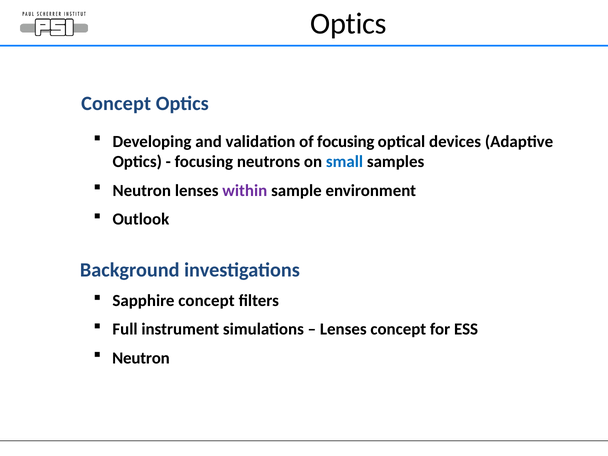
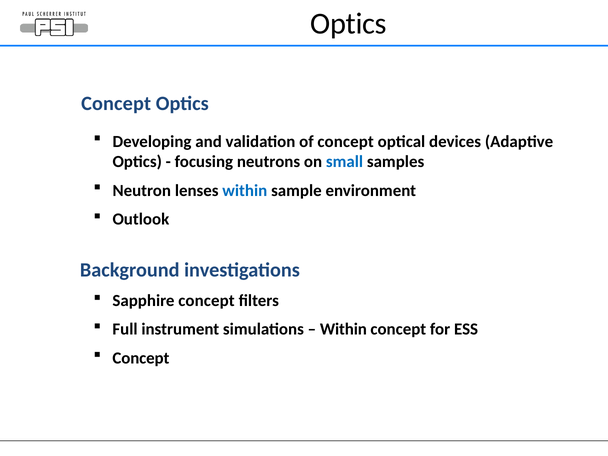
of focusing: focusing -> concept (346, 142)
within colour: purple -> blue (245, 191)
Lenses: Lenses -> Within (343, 329)
Neutron: Neutron -> Concept (141, 358)
